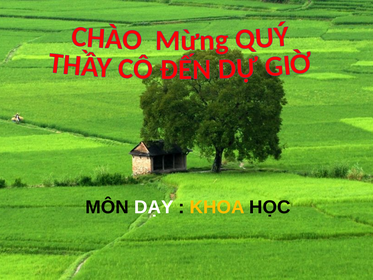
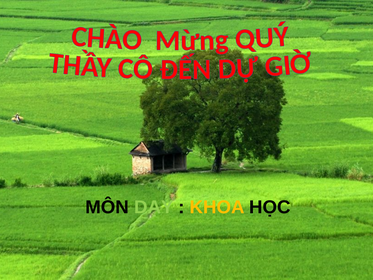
DẠY colour: white -> light green (154, 207)
